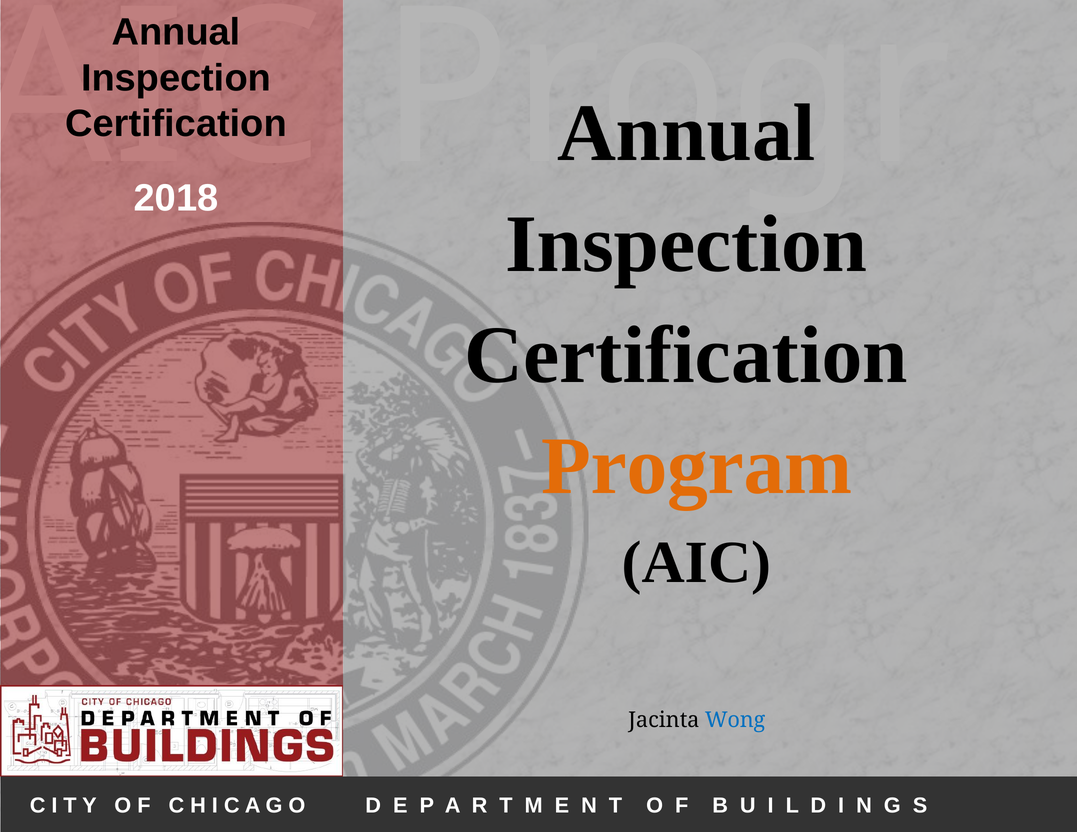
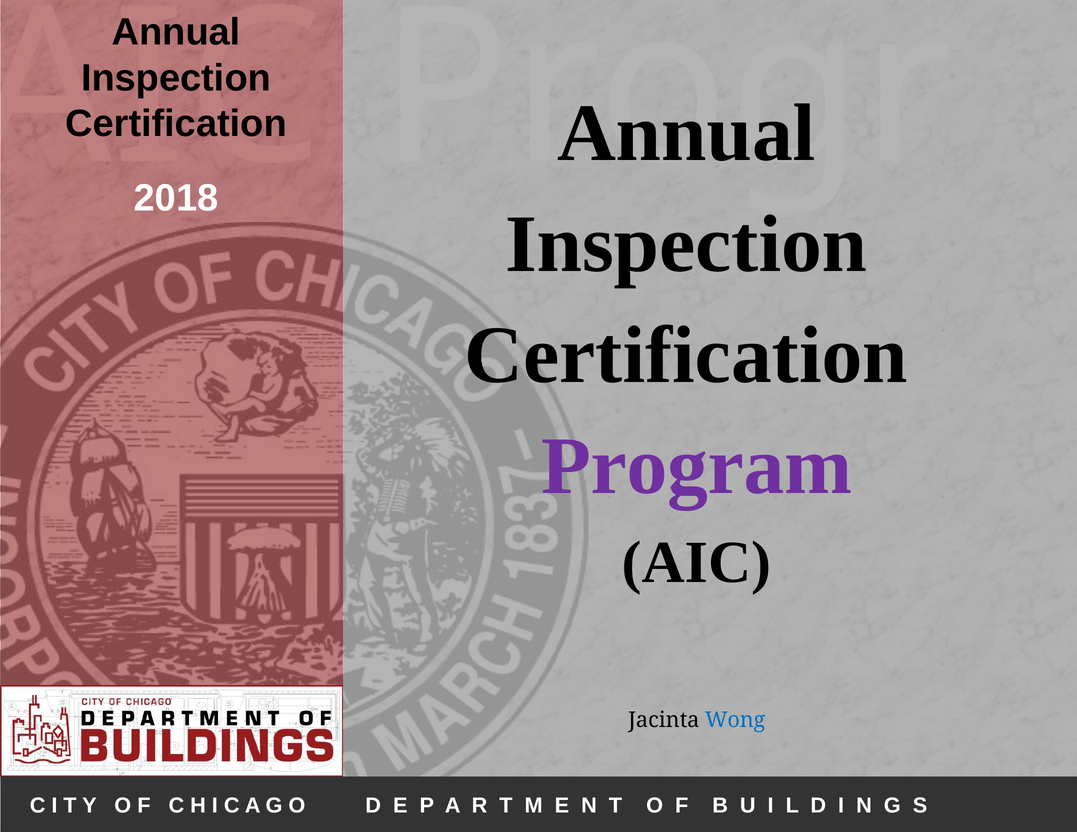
Program colour: orange -> purple (697, 466)
